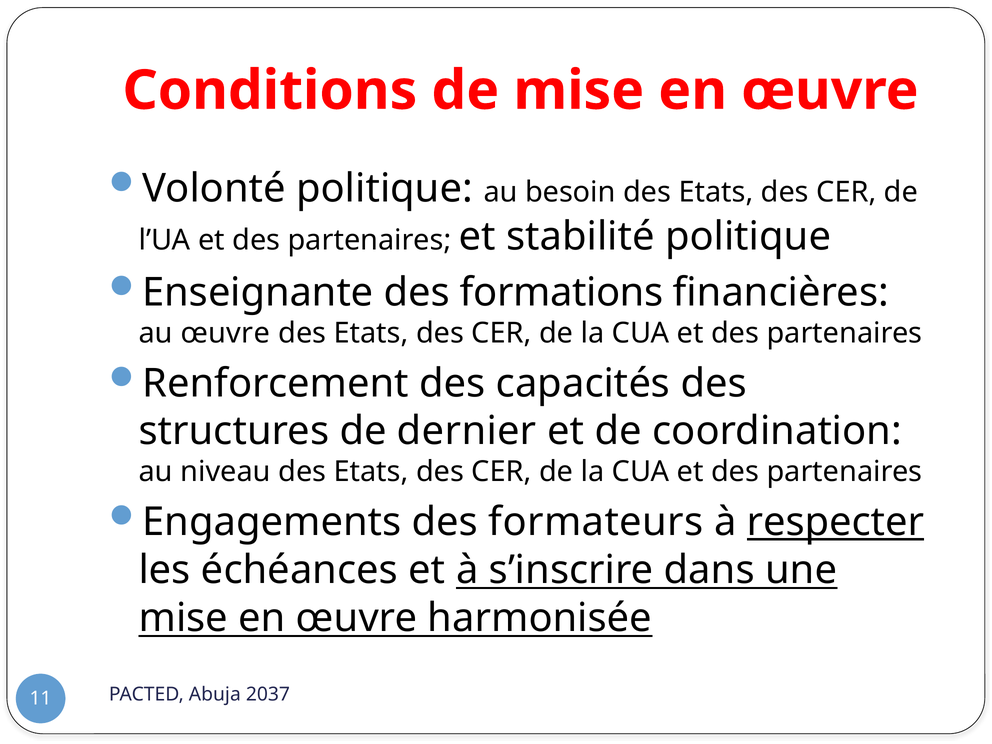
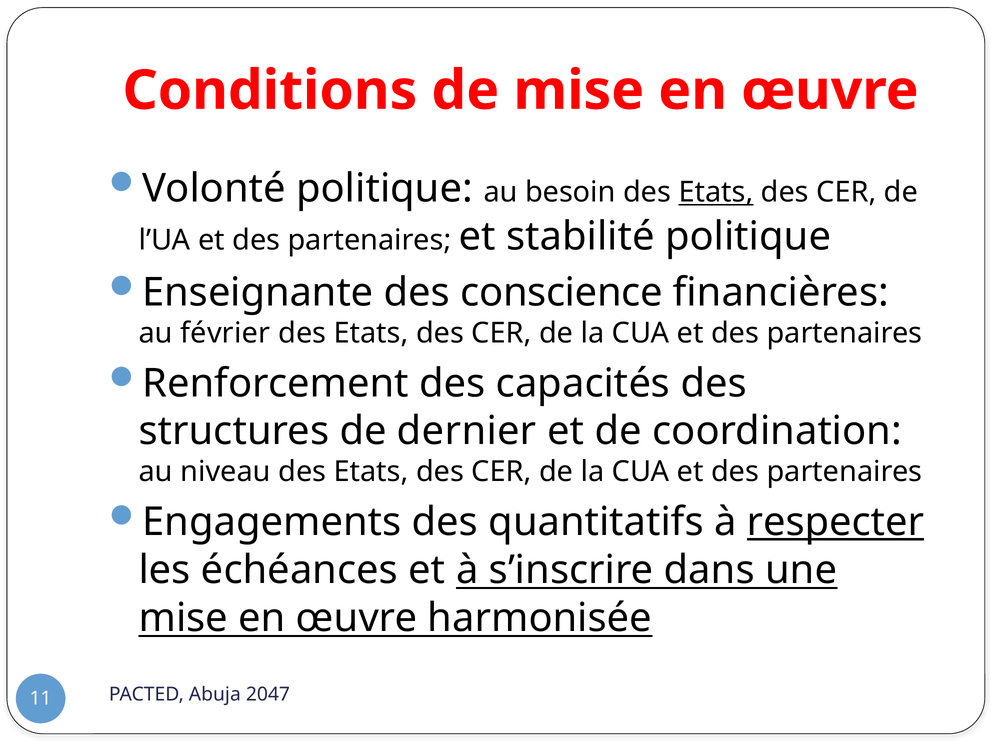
Etats underline: none -> present (716, 192)
formations: formations -> conscience (562, 293)
au œuvre: œuvre -> février (225, 333)
formateurs: formateurs -> quantitatifs (596, 522)
2037: 2037 -> 2047 (268, 694)
